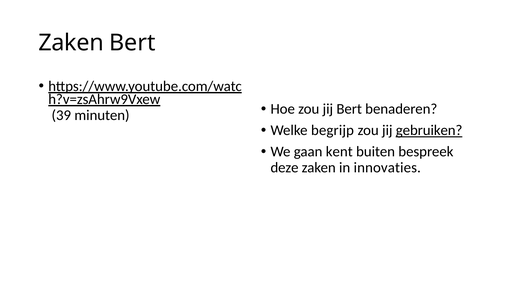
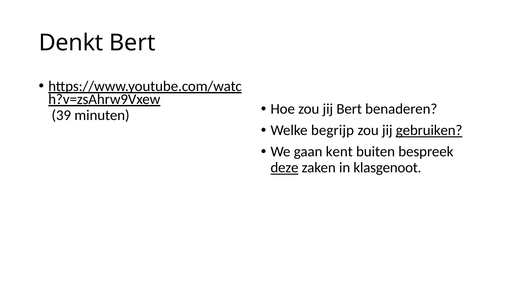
Zaken: Zaken -> Denkt (71, 43)
deze underline: none -> present (284, 168)
innovaties: innovaties -> klasgenoot (387, 168)
